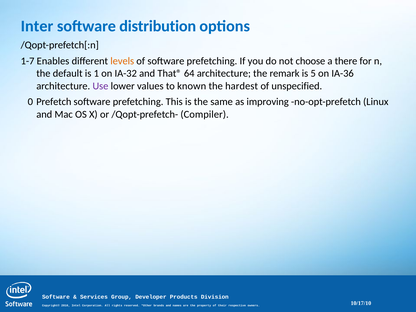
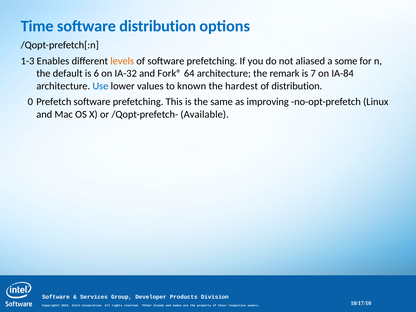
Inter: Inter -> Time (37, 26)
1-7: 1-7 -> 1-3 (28, 61)
choose: choose -> aliased (310, 61)
there: there -> some (346, 61)
1: 1 -> 6 (96, 73)
That®: That® -> Fork® (170, 73)
5: 5 -> 7 (313, 73)
IA-36: IA-36 -> IA-84 (343, 73)
Use colour: purple -> blue (100, 86)
of unspecified: unspecified -> distribution (297, 86)
Compiler: Compiler -> Available (205, 114)
